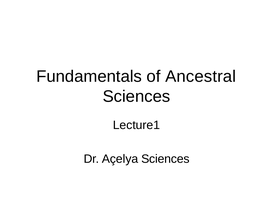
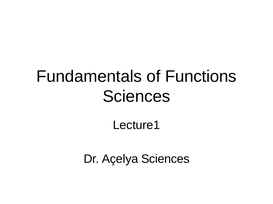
Ancestral: Ancestral -> Functions (201, 77)
